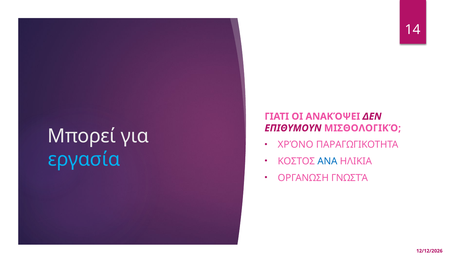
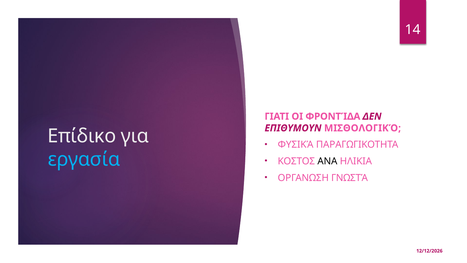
ΑΝΑΚΌΨΕΙ: ΑΝΑΚΌΨΕΙ -> ΦΡΟΝΤΊΔΑ (333, 116)
Μπορεί: Μπορεί -> Επίδικο (82, 136)
ΧΡΌΝΟ: ΧΡΌΝΟ -> ΦΥΣΙΚΆ (296, 145)
ΑΝΑ colour: blue -> black (327, 161)
